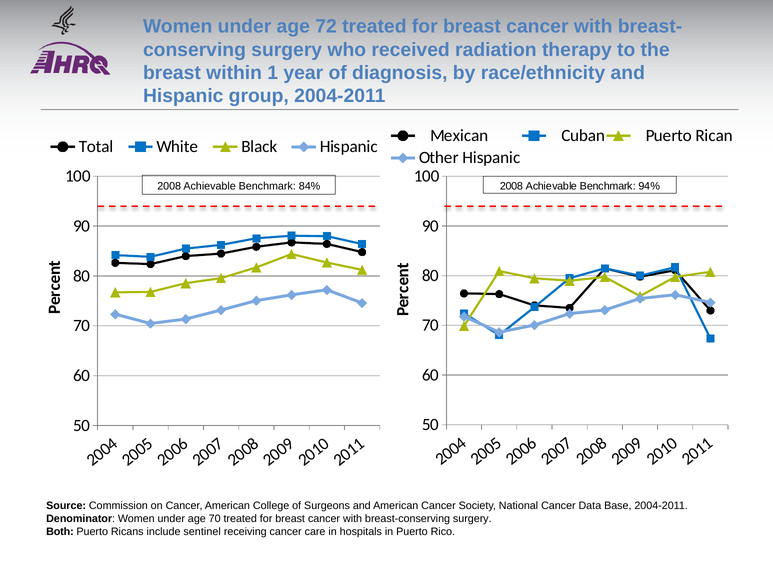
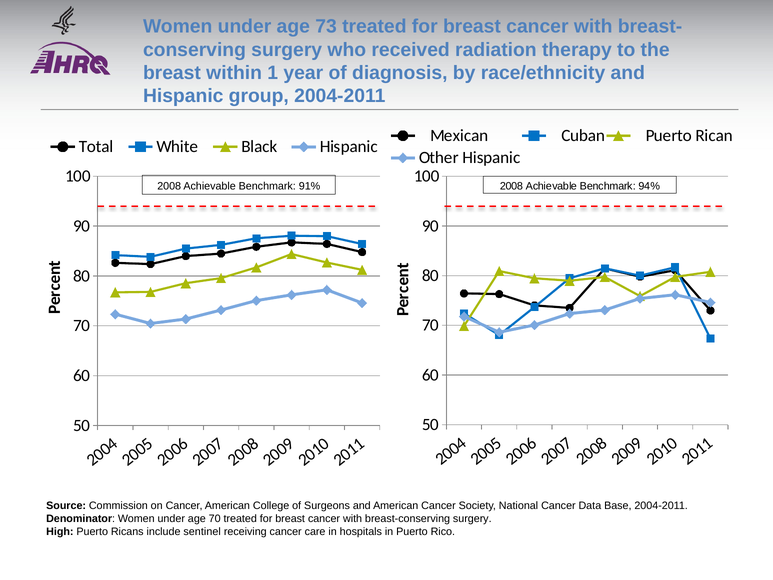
72: 72 -> 73 (326, 26)
84%: 84% -> 91% (310, 186)
Both: Both -> High (60, 531)
